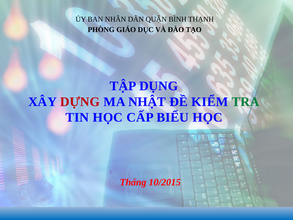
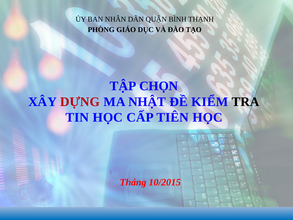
DỤNG: DỤNG -> CHỌN (159, 86)
TRA colour: green -> black (246, 102)
BIỂU: BIỂU -> TIÊN (173, 117)
